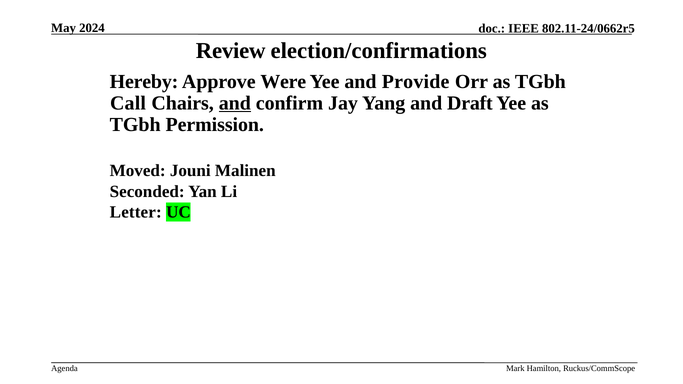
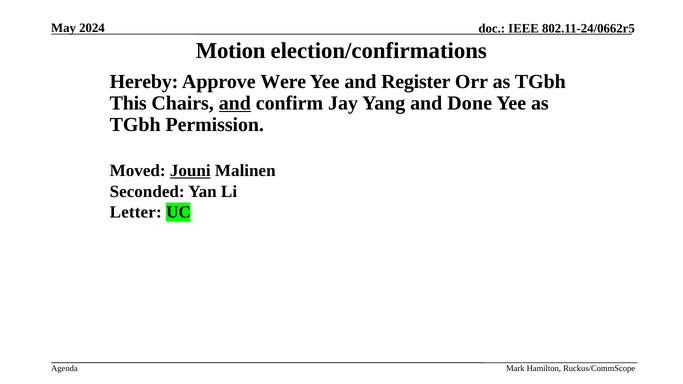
Review: Review -> Motion (231, 51)
Provide: Provide -> Register (416, 82)
Call: Call -> This (128, 103)
Draft: Draft -> Done (470, 103)
Jouni underline: none -> present (190, 171)
